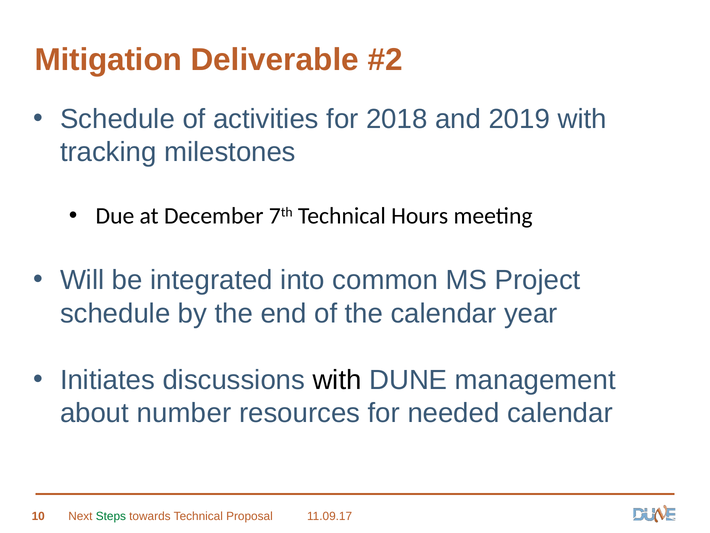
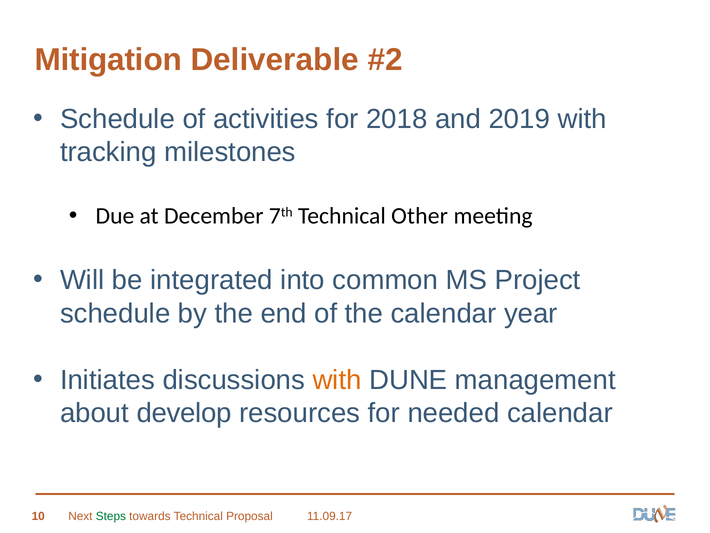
Hours: Hours -> Other (420, 216)
with colour: black -> orange (337, 380)
number: number -> develop (184, 413)
